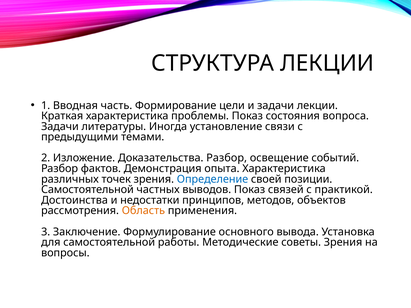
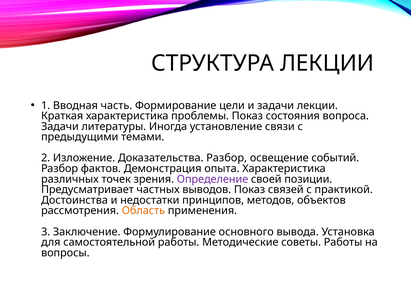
Определение colour: blue -> purple (212, 179)
Самостоятельной: Самостоятельной -> Предусматривает (87, 190)
советы Зрения: Зрения -> Работы (343, 242)
